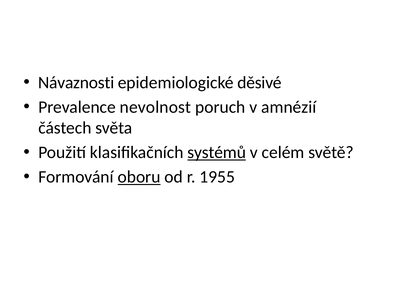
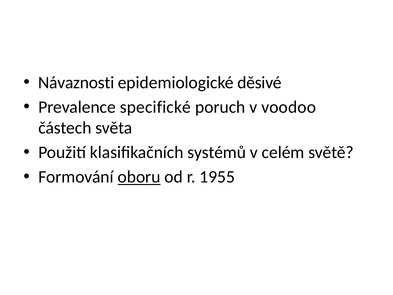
nevolnost: nevolnost -> specifické (155, 107)
amnézií: amnézií -> voodoo (289, 107)
systémů underline: present -> none (217, 152)
